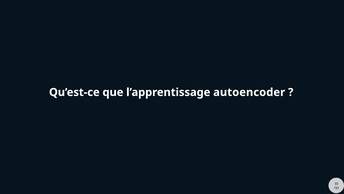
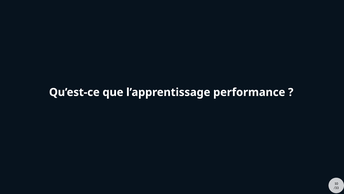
autoencoder: autoencoder -> performance (249, 92)
